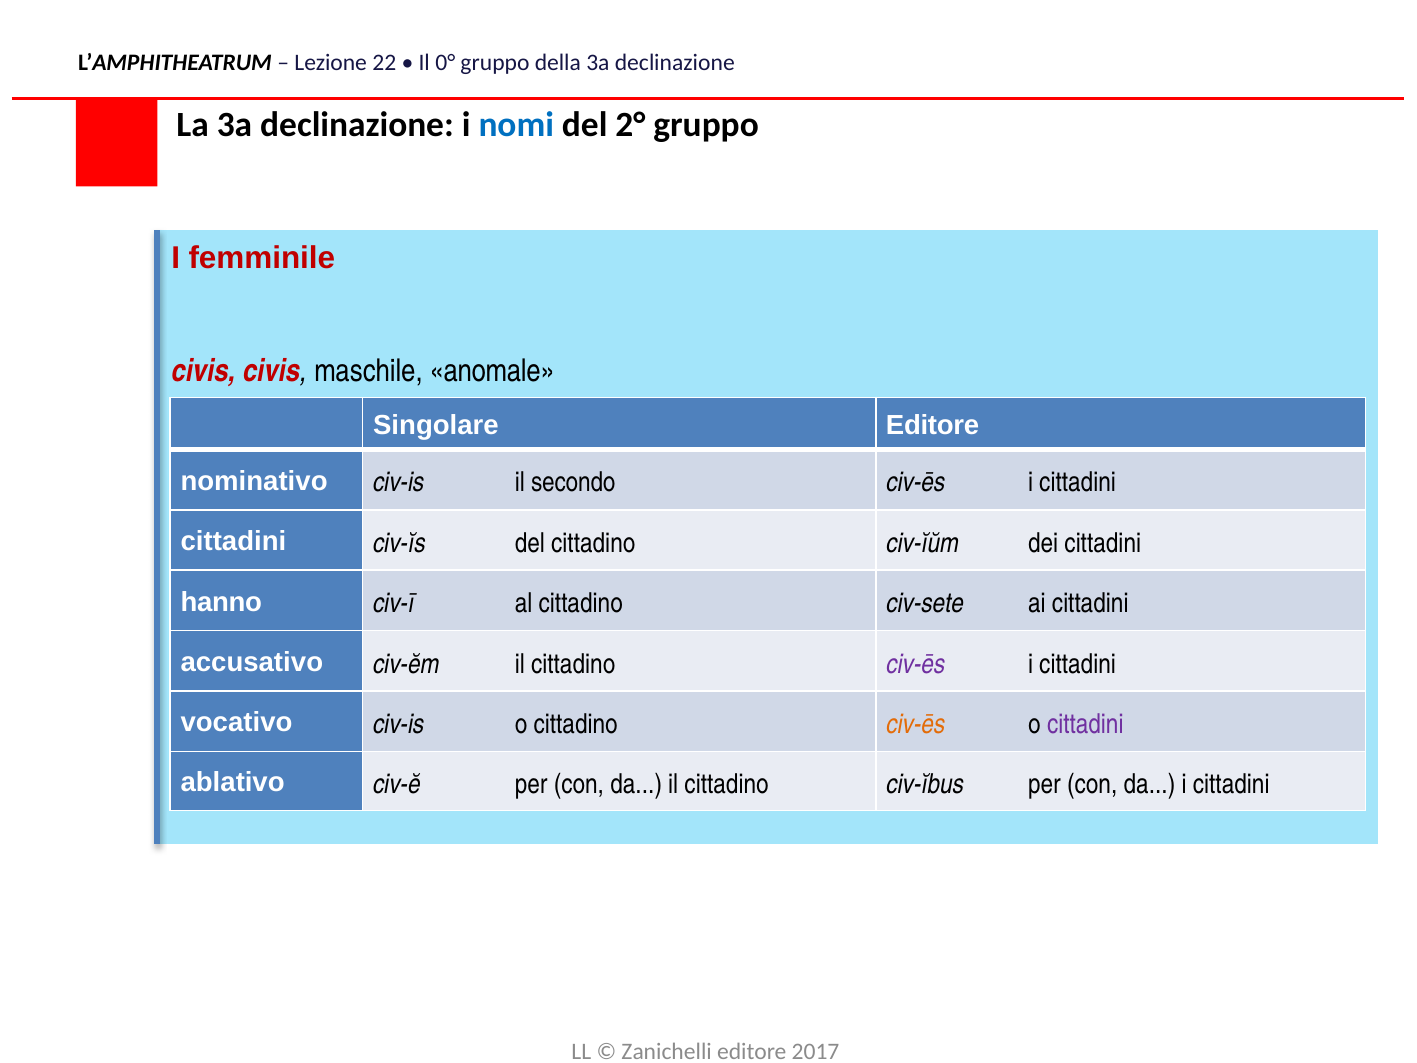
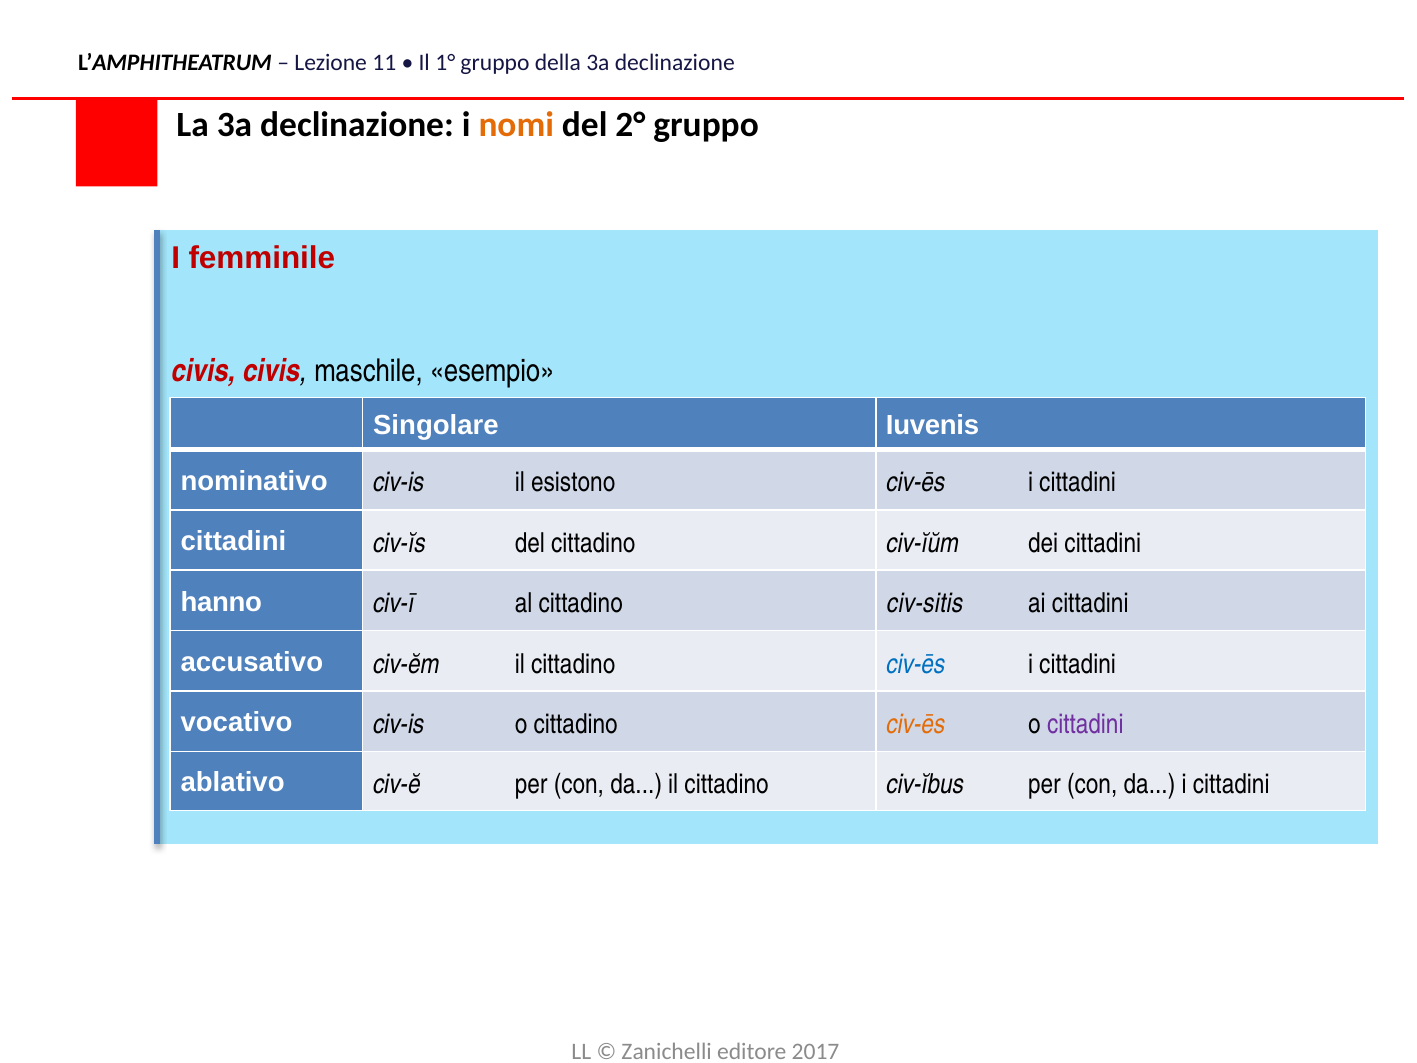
22: 22 -> 11 (384, 63)
0°: 0° -> 1° (445, 63)
nomi colour: blue -> orange (516, 125)
anomale: anomale -> esempio (492, 371)
Singolare Editore: Editore -> Iuvenis (933, 425)
secondo: secondo -> esistono (573, 483)
civ-sete: civ-sete -> civ-sitis (925, 604)
civ-ēs colour: purple -> blue (916, 664)
